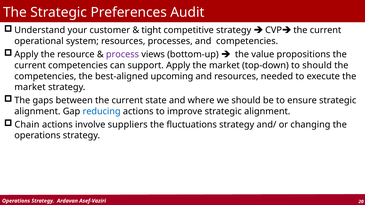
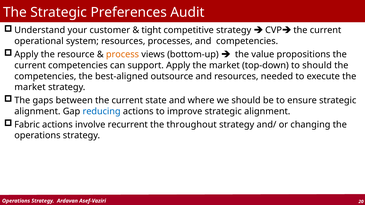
process colour: purple -> orange (122, 54)
upcoming: upcoming -> outsource (172, 76)
Chain: Chain -> Fabric (27, 125)
suppliers: suppliers -> recurrent (128, 125)
fluctuations: fluctuations -> throughout (192, 125)
